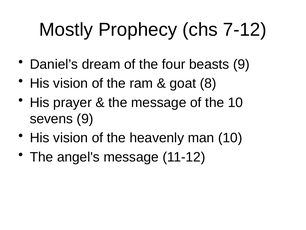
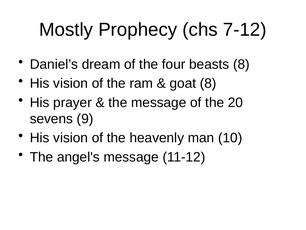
beasts 9: 9 -> 8 (241, 64)
the 10: 10 -> 20 (236, 102)
